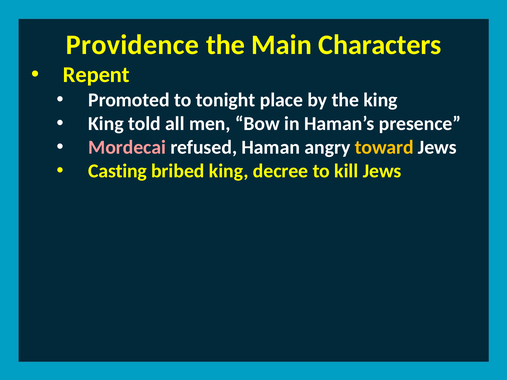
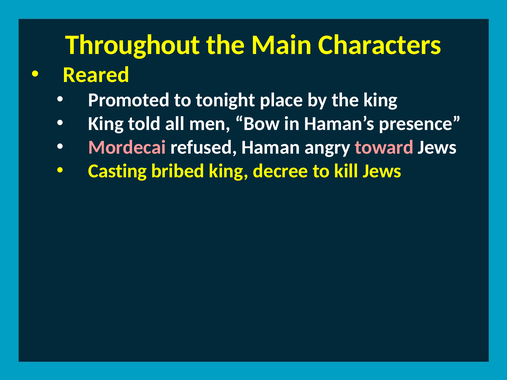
Providence: Providence -> Throughout (133, 45)
Repent: Repent -> Reared (96, 75)
toward colour: yellow -> pink (384, 147)
